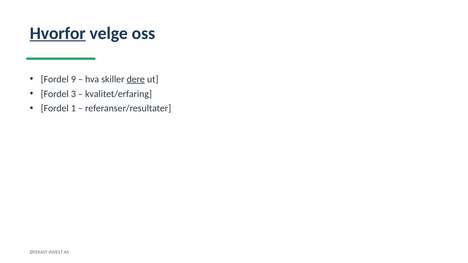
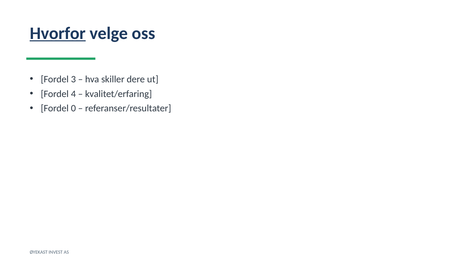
9: 9 -> 3 (73, 79)
dere underline: present -> none (136, 79)
3: 3 -> 4 (73, 94)
1: 1 -> 0 (73, 109)
